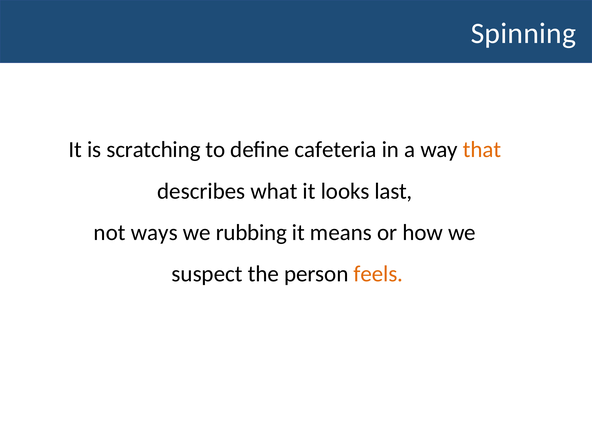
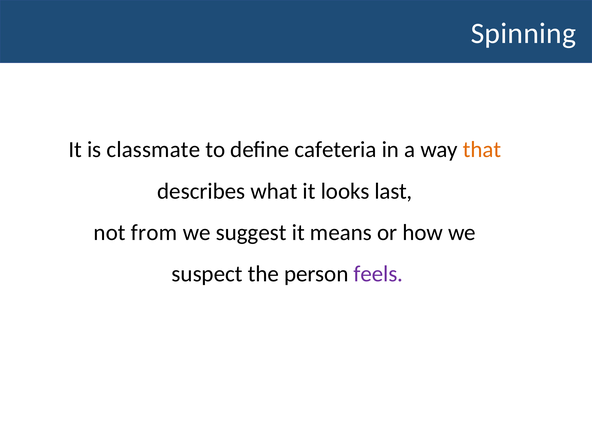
scratching: scratching -> classmate (153, 150)
ways: ways -> from (154, 233)
rubbing: rubbing -> suggest (251, 233)
feels colour: orange -> purple (378, 274)
